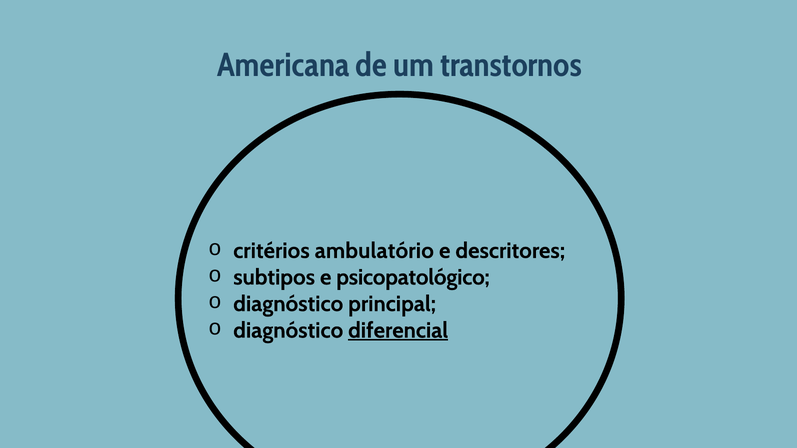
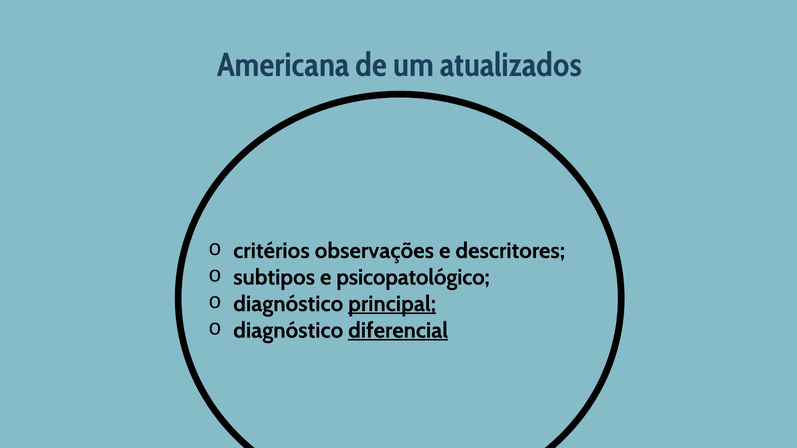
transtornos: transtornos -> atualizados (511, 65)
ambulatório: ambulatório -> observações (374, 251)
principal underline: none -> present (392, 304)
